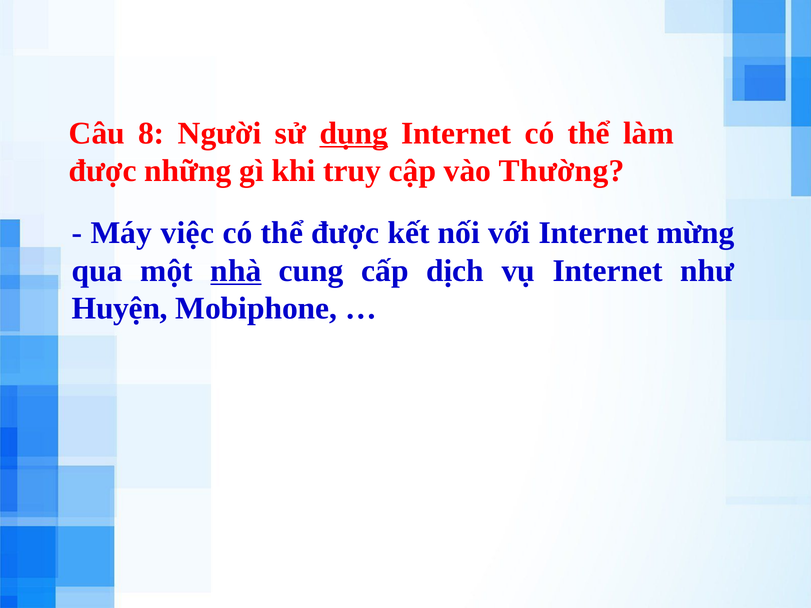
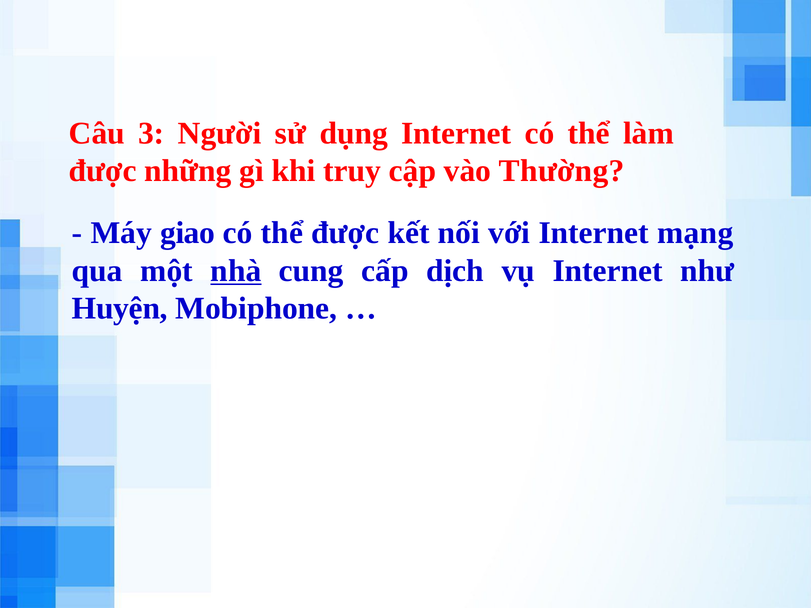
8: 8 -> 3 (151, 133)
dụng underline: present -> none (354, 133)
việc: việc -> giao (188, 233)
mừng: mừng -> mạng (695, 233)
